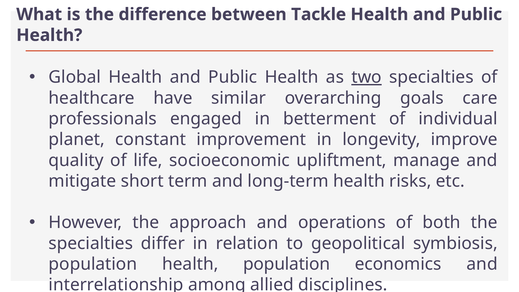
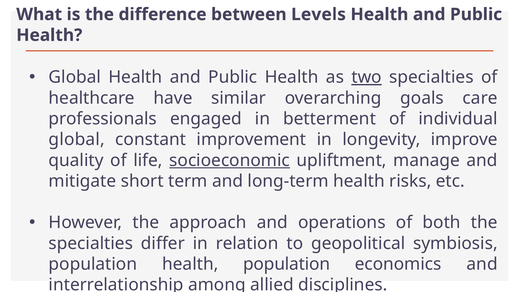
Tackle: Tackle -> Levels (318, 14)
planet: planet -> global (77, 139)
socioeconomic underline: none -> present (230, 160)
